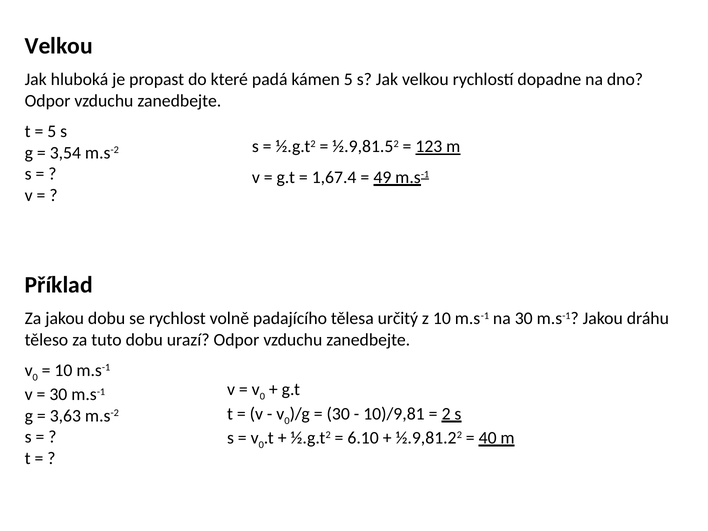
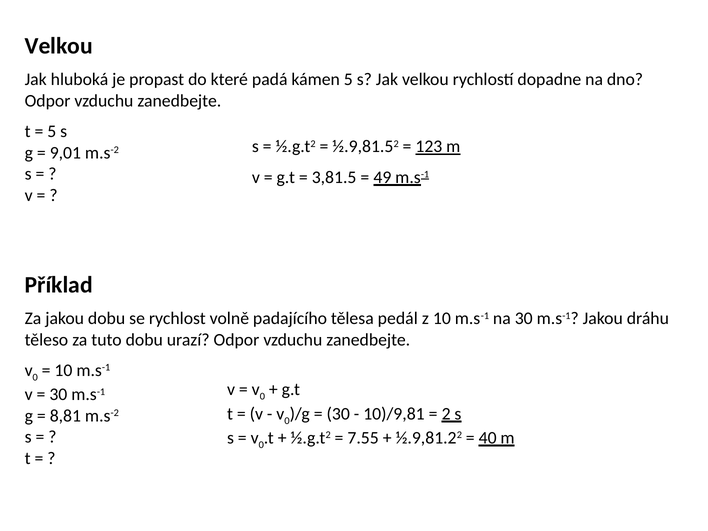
3,54: 3,54 -> 9,01 (65, 153)
1,67.4: 1,67.4 -> 3,81.5 (334, 177)
určitý: určitý -> pedál (398, 319)
3,63: 3,63 -> 8,81 (65, 416)
6.10: 6.10 -> 7.55 (363, 438)
